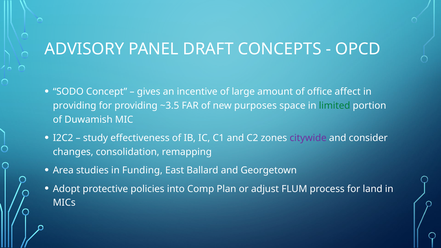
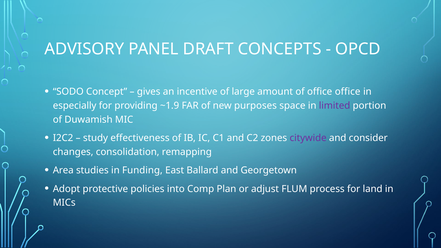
office affect: affect -> office (348, 92)
providing: providing -> especially (75, 106)
~3.5: ~3.5 -> ~1.9 (170, 106)
limited colour: green -> purple (335, 106)
